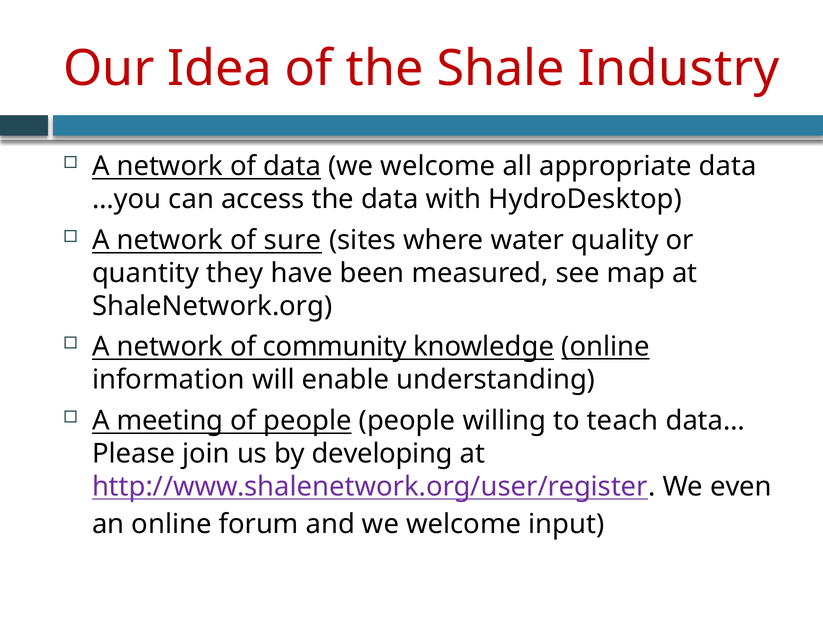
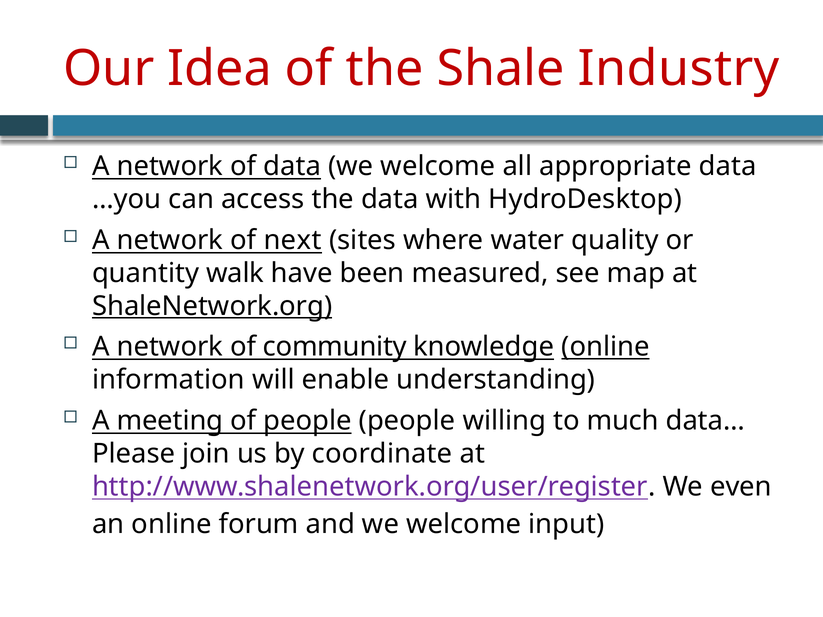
sure: sure -> next (293, 240)
they: they -> walk (235, 273)
ShaleNetwork.org underline: none -> present (212, 306)
teach: teach -> much (623, 421)
developing: developing -> coordinate (382, 454)
